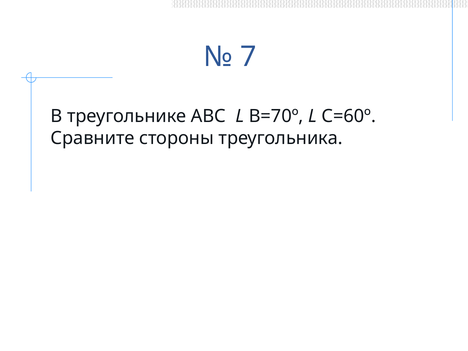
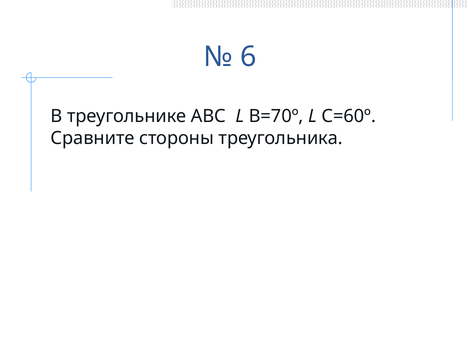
7: 7 -> 6 (248, 57)
